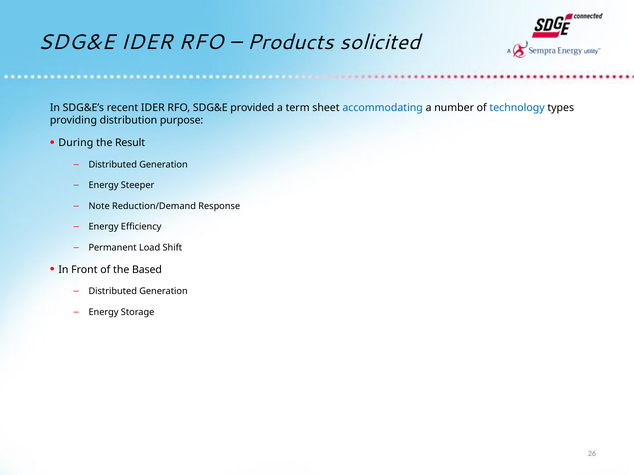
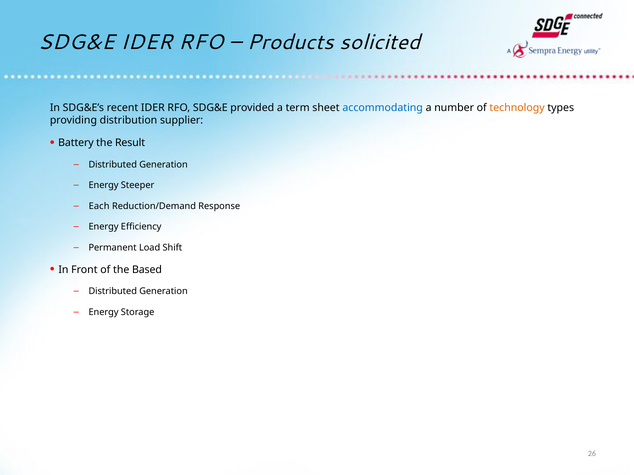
technology colour: blue -> orange (517, 108)
purpose: purpose -> supplier (182, 120)
During: During -> Battery (76, 143)
Note: Note -> Each (99, 206)
